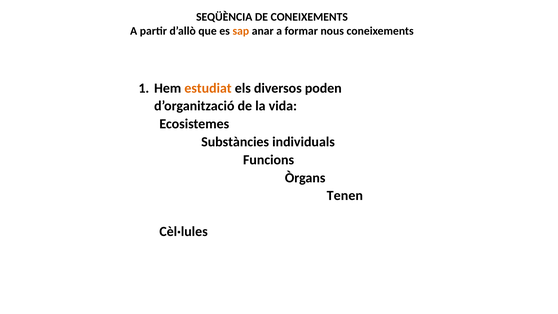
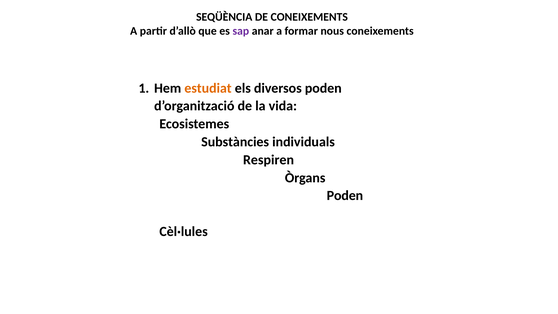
sap colour: orange -> purple (241, 31)
Funcions: Funcions -> Respiren (269, 160)
Tenen: Tenen -> Poden (345, 196)
